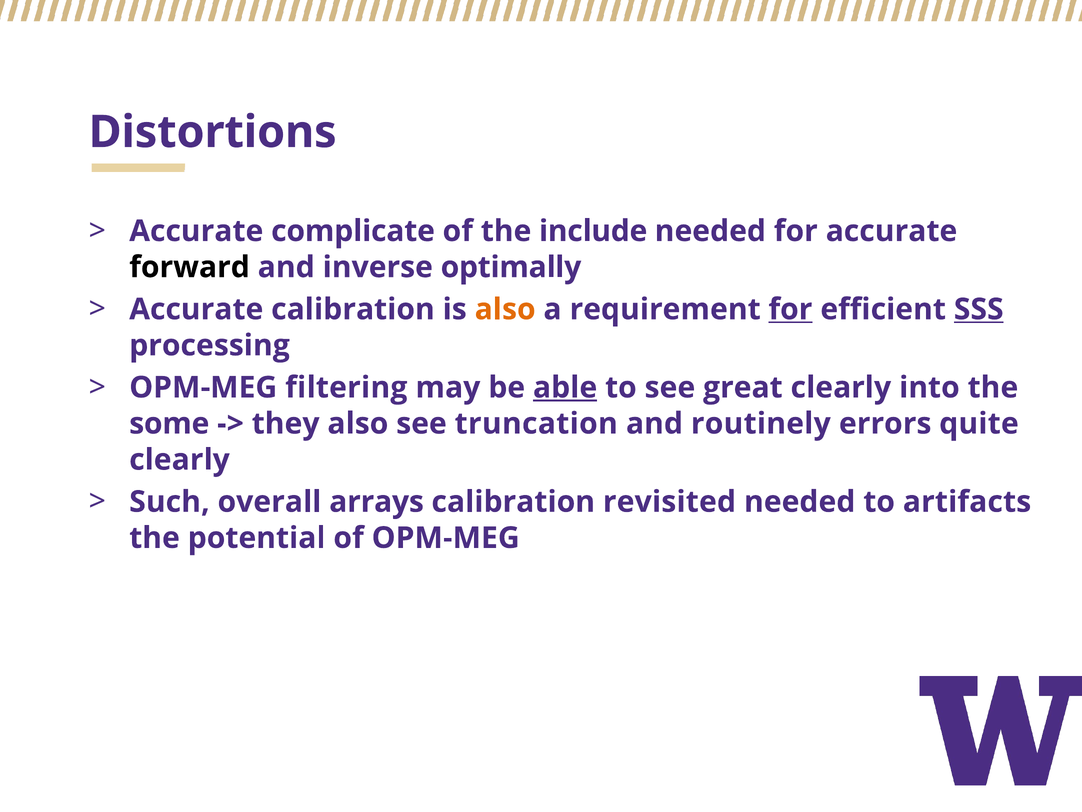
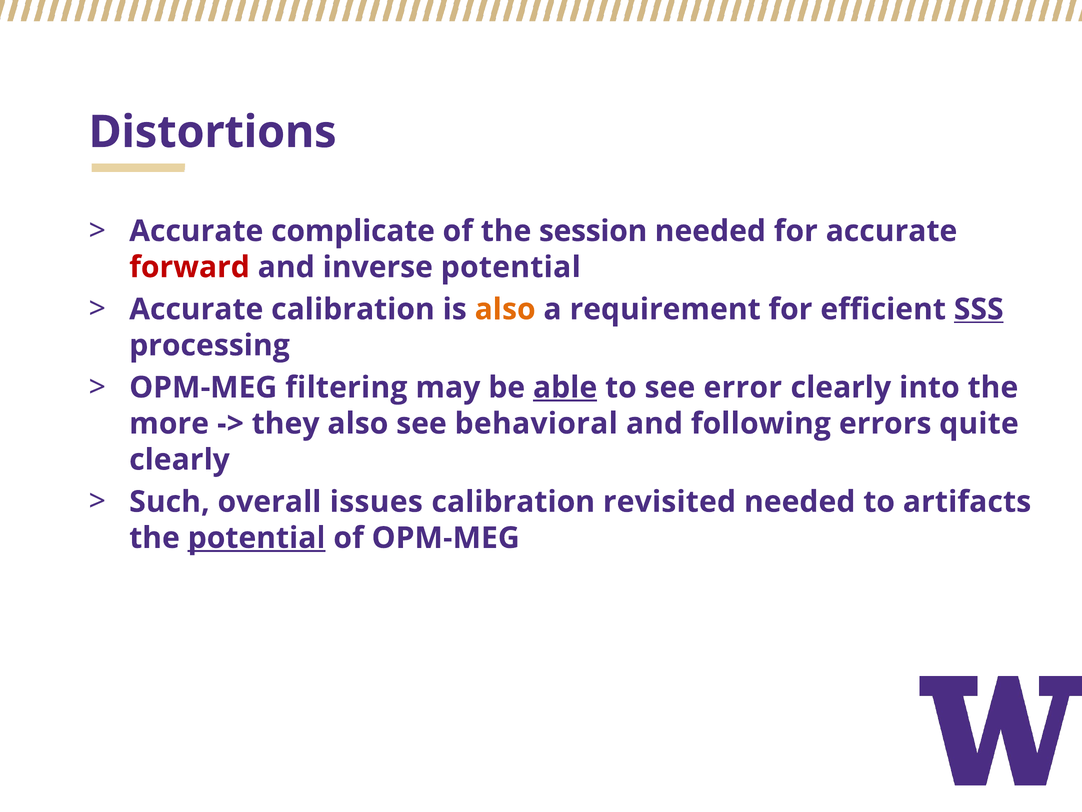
include: include -> session (593, 231)
forward colour: black -> red (190, 267)
inverse optimally: optimally -> potential (511, 267)
for underline: present -> none (790, 309)
great: great -> error (743, 387)
some: some -> more (169, 423)
truncation: truncation -> behavioral (536, 423)
routinely: routinely -> following (761, 423)
arrays: arrays -> issues (376, 502)
potential underline: none -> present (257, 538)
